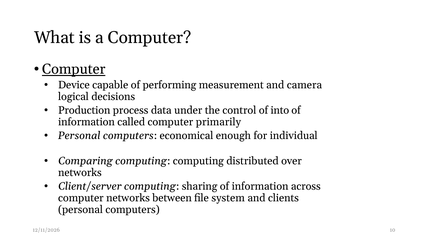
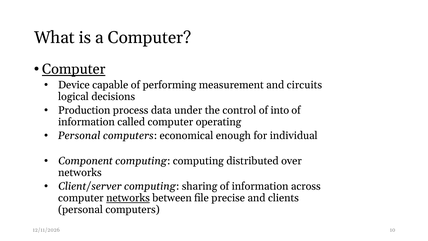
camera: camera -> circuits (304, 85)
primarily: primarily -> operating (218, 122)
Comparing: Comparing -> Component (85, 161)
networks underline: none -> present (128, 198)
system: system -> precise (228, 198)
